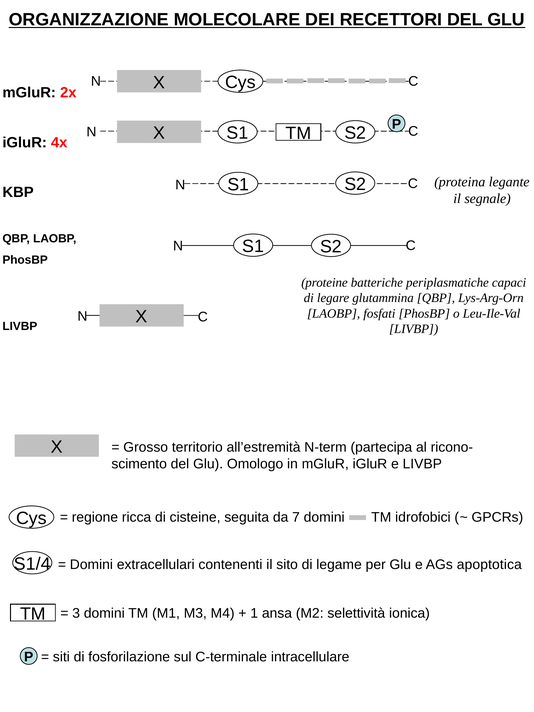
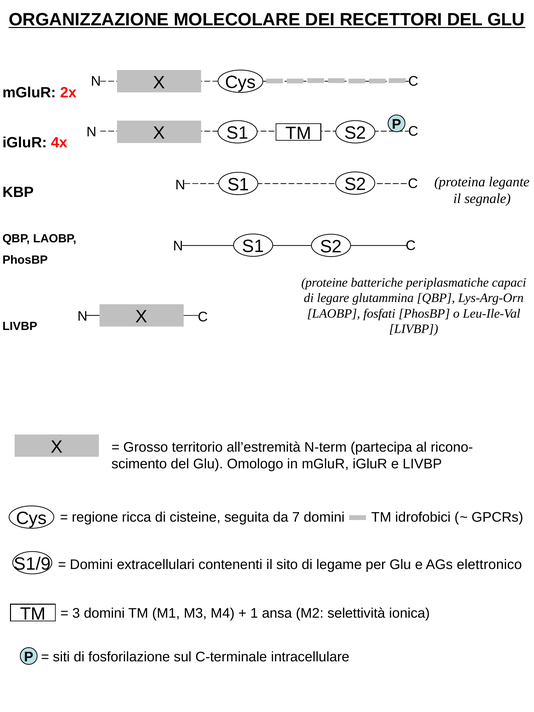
S1/4: S1/4 -> S1/9 (32, 564)
apoptotica: apoptotica -> elettronico (489, 564)
